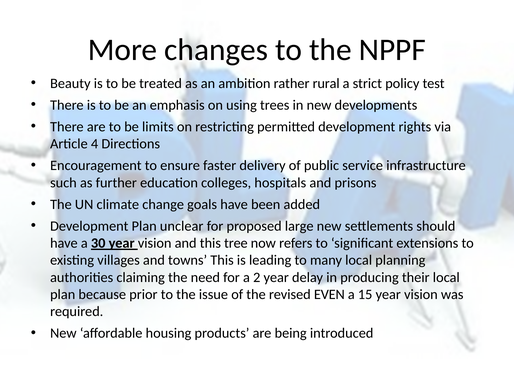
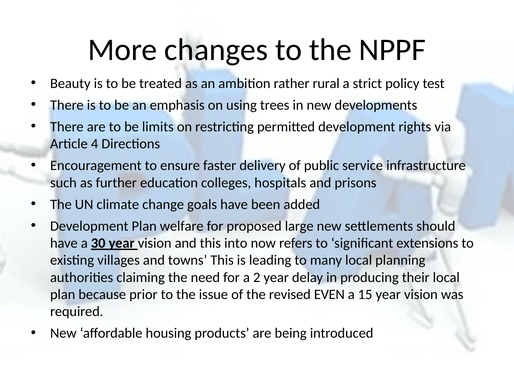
unclear: unclear -> welfare (182, 226)
tree: tree -> into (236, 243)
